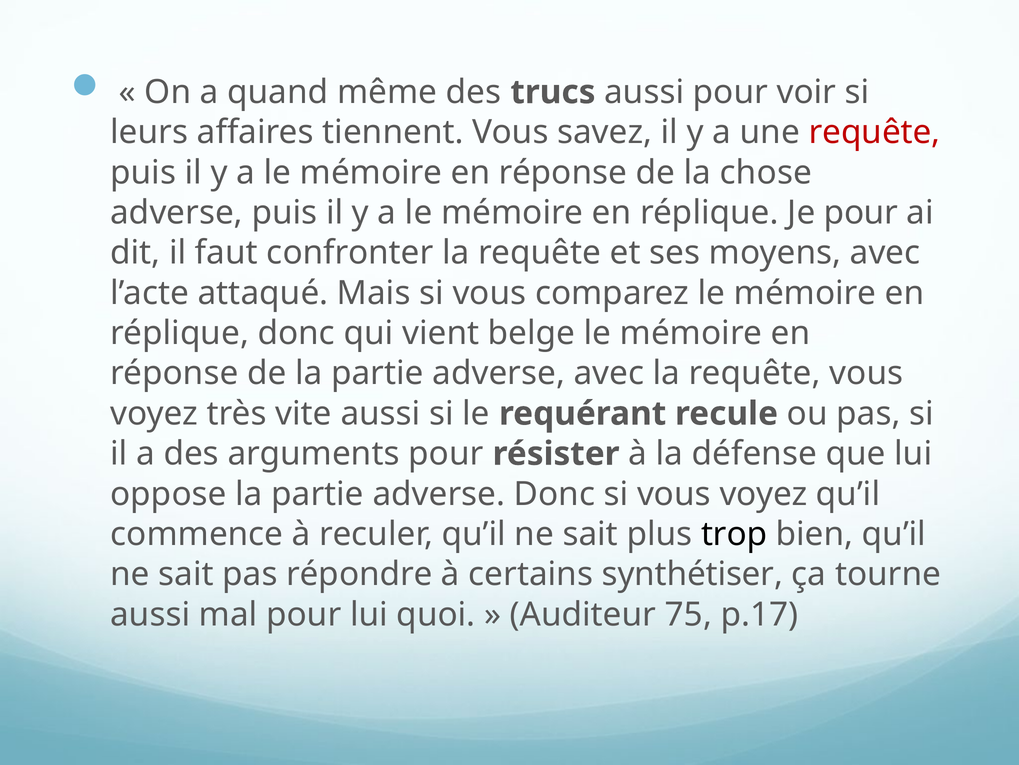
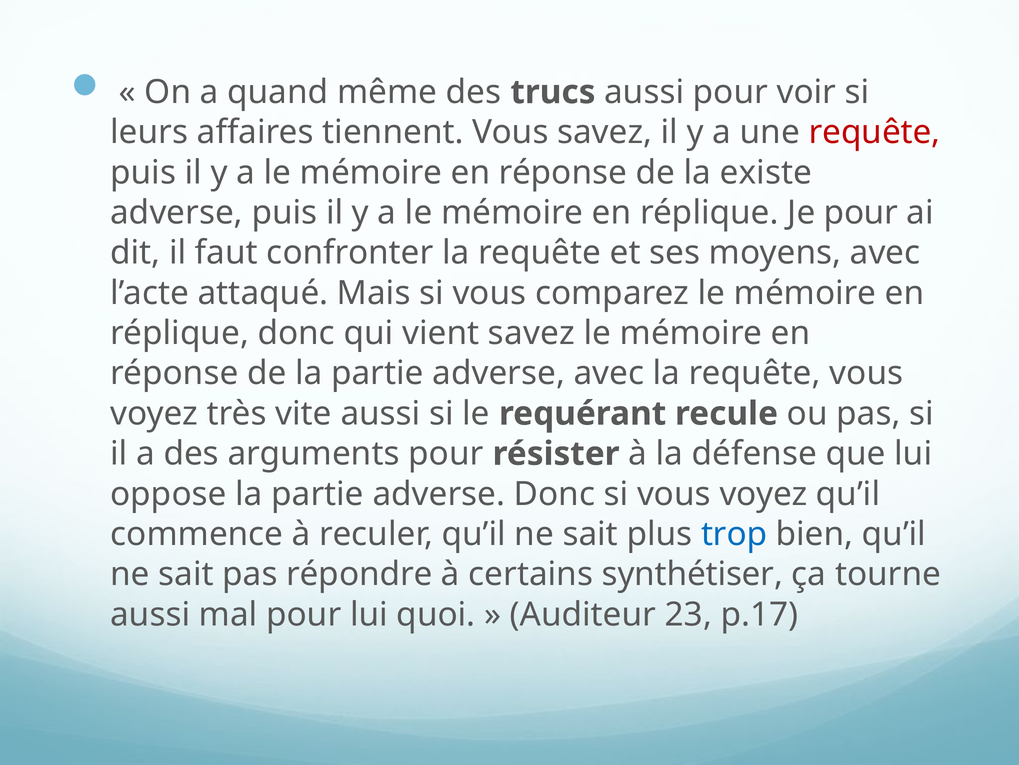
chose: chose -> existe (766, 172)
vient belge: belge -> savez (531, 333)
trop colour: black -> blue (734, 534)
75: 75 -> 23 (688, 614)
